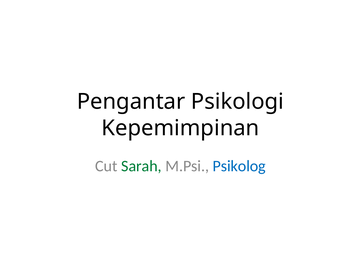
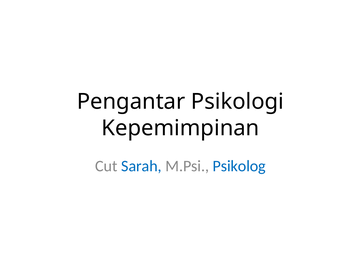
Sarah colour: green -> blue (141, 166)
